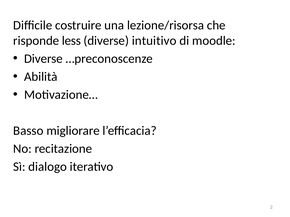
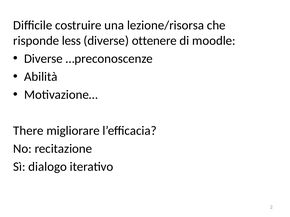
intuitivo: intuitivo -> ottenere (154, 41)
Basso: Basso -> There (28, 131)
